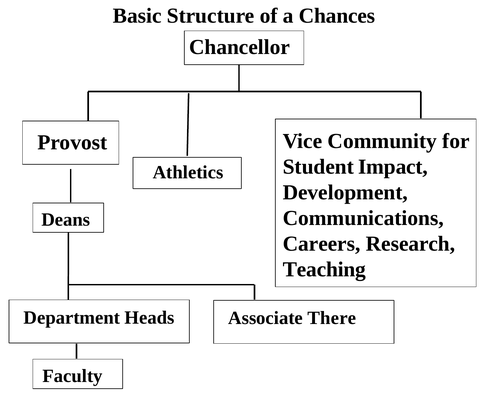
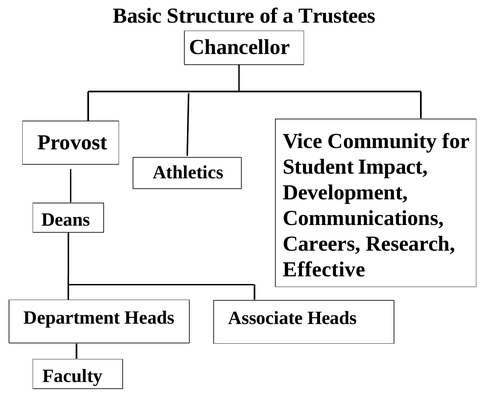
Chances: Chances -> Trustees (337, 16)
Teaching: Teaching -> Effective (324, 269)
Associate There: There -> Heads (332, 318)
